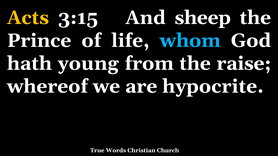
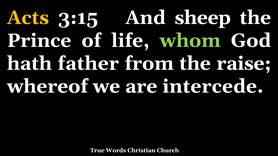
whom colour: light blue -> light green (190, 41)
young: young -> father (88, 64)
hypocrite: hypocrite -> intercede (213, 87)
